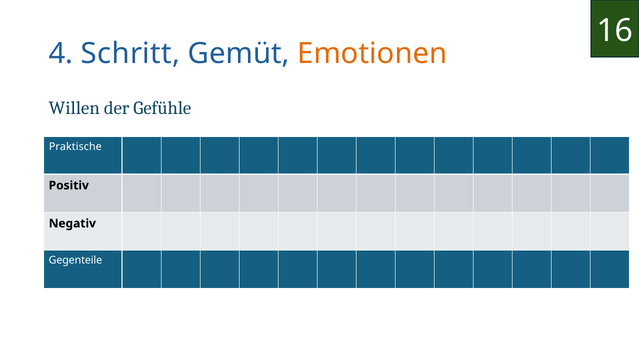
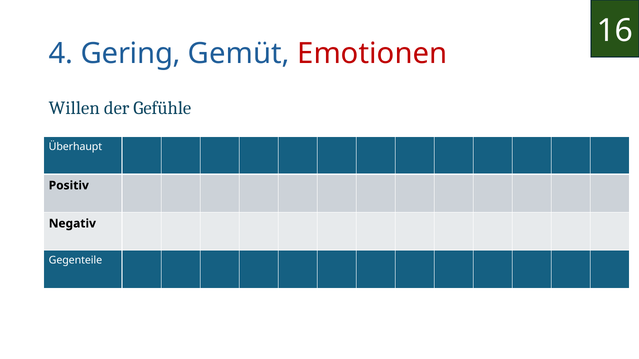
Schritt: Schritt -> Gering (131, 54)
Emotionen colour: orange -> red (372, 54)
Praktische: Praktische -> Überhaupt (75, 147)
